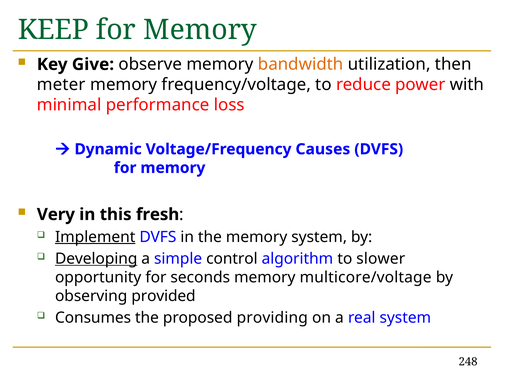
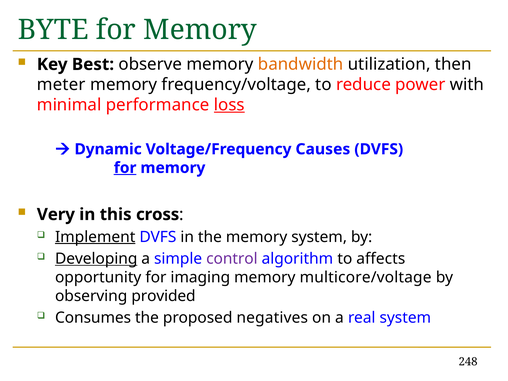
KEEP: KEEP -> BYTE (53, 30)
Give: Give -> Best (93, 64)
loss underline: none -> present (229, 105)
for underline: none -> present (125, 168)
fresh: fresh -> cross (158, 214)
control colour: black -> purple (232, 259)
slower: slower -> affects (381, 259)
seconds: seconds -> imaging (200, 277)
providing: providing -> negatives (272, 318)
